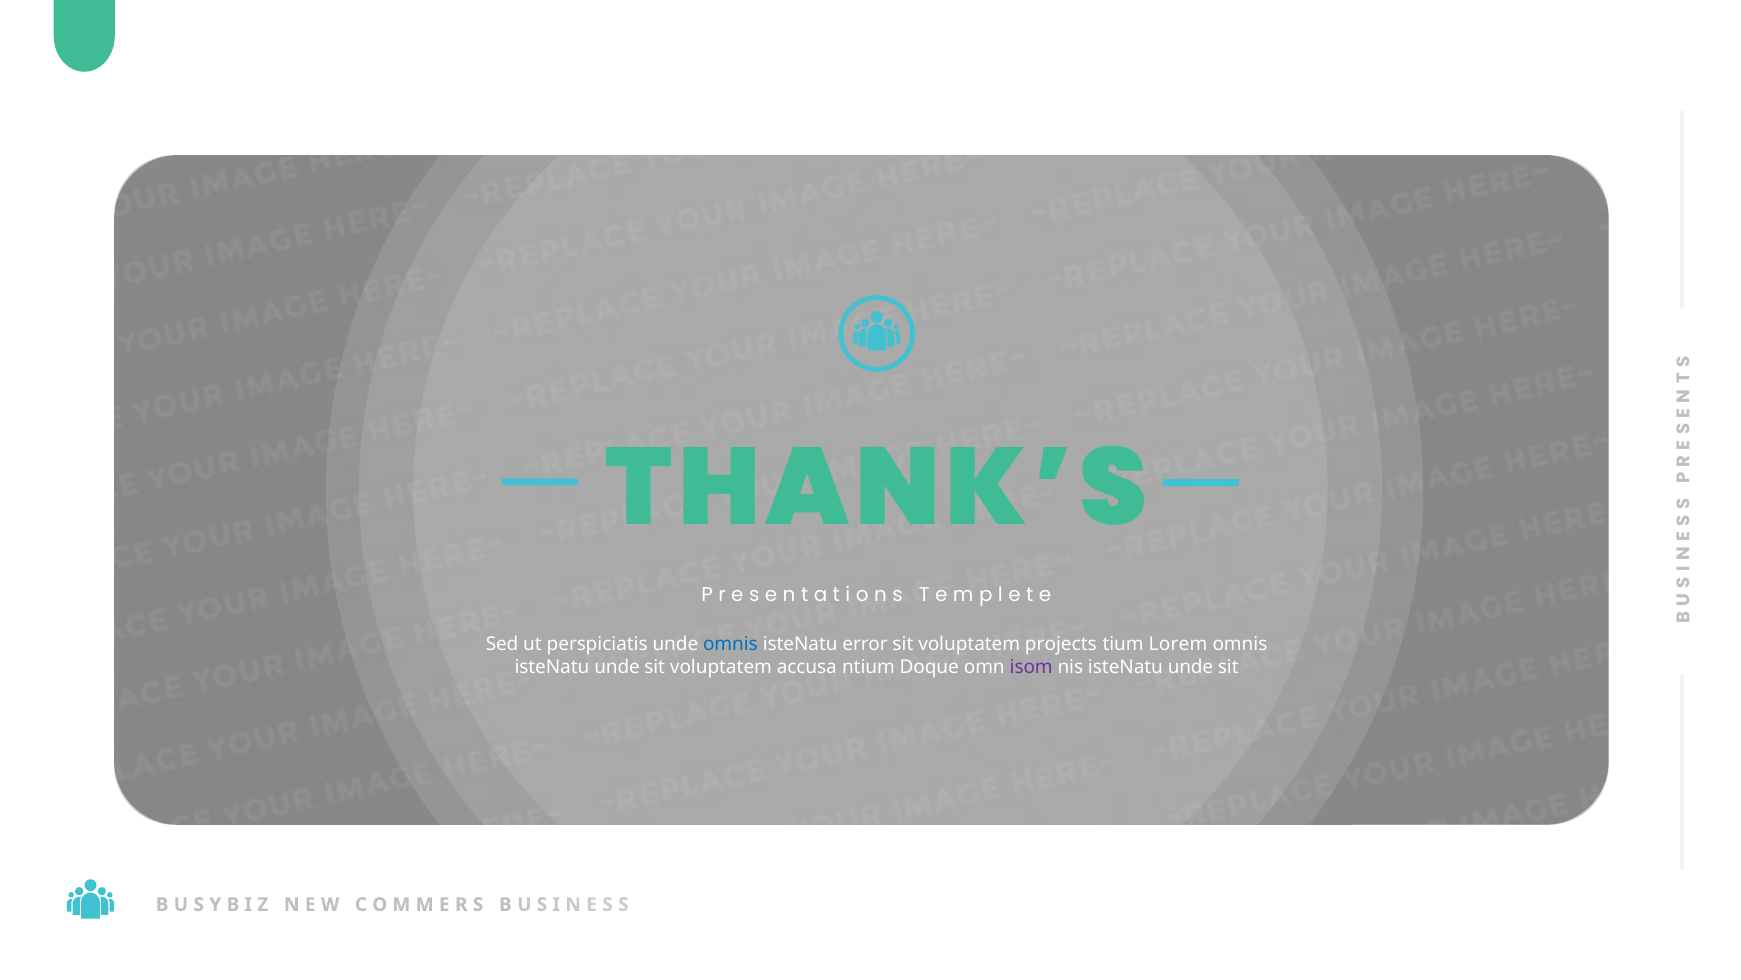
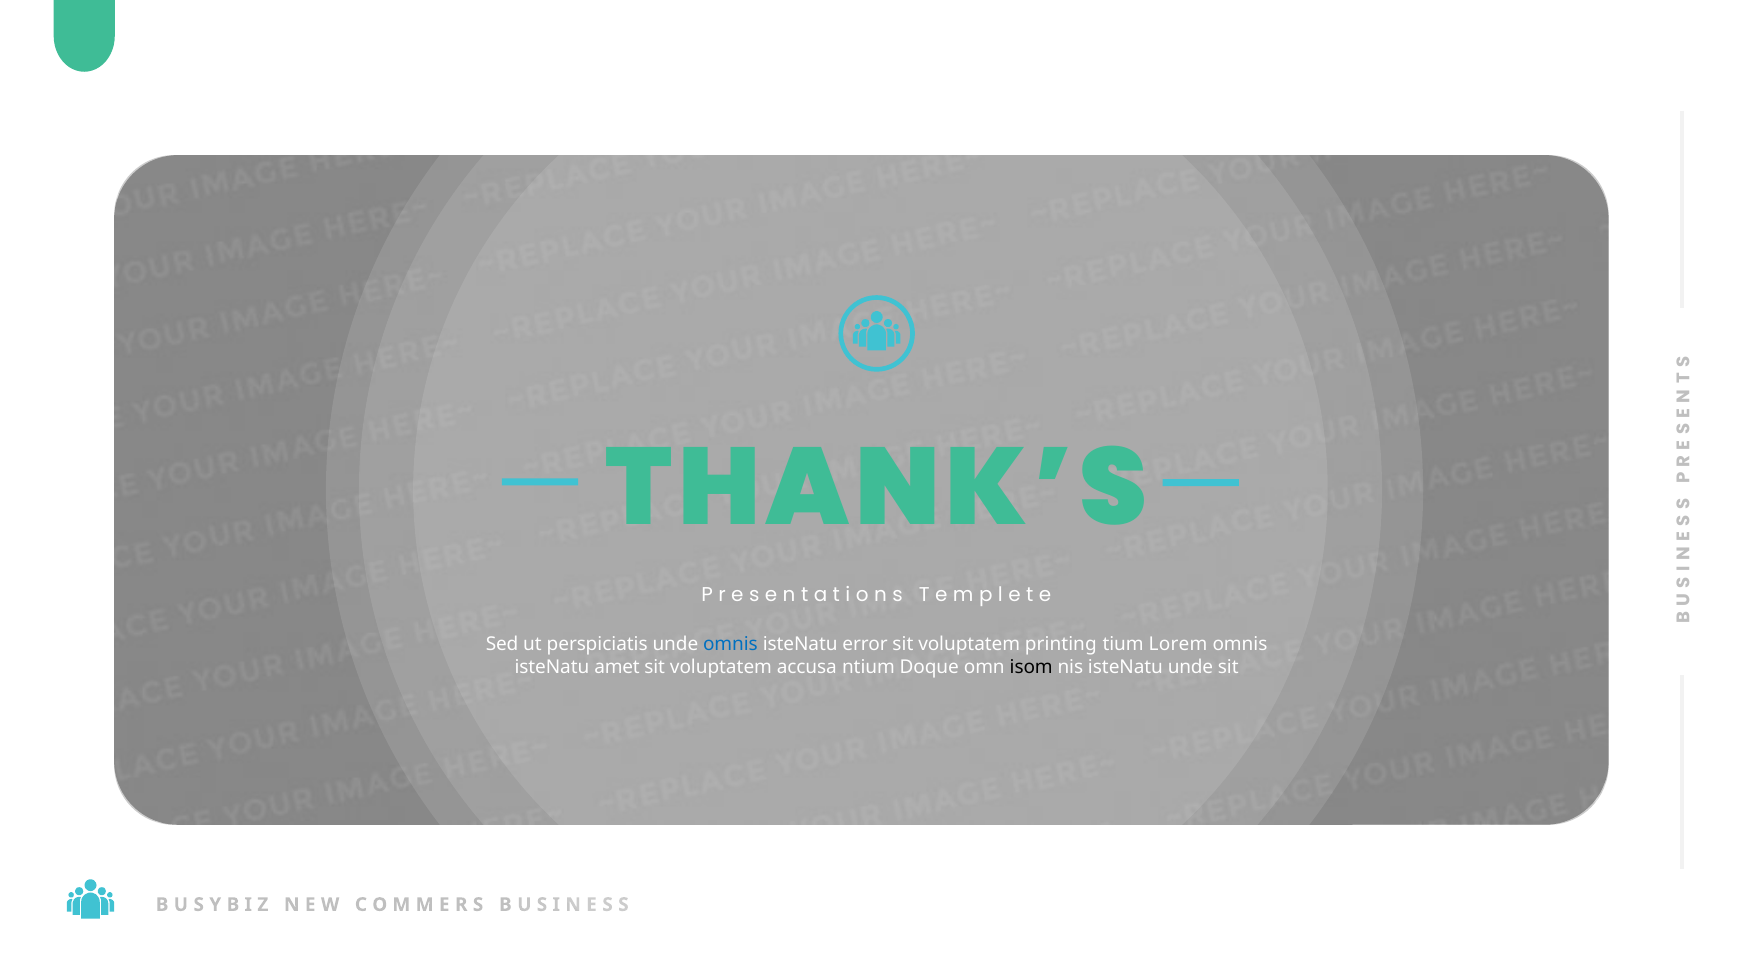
projects: projects -> printing (1061, 644)
unde: unde -> amet (617, 667)
isom colour: purple -> black (1031, 667)
